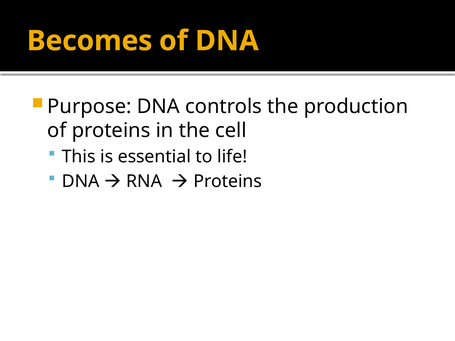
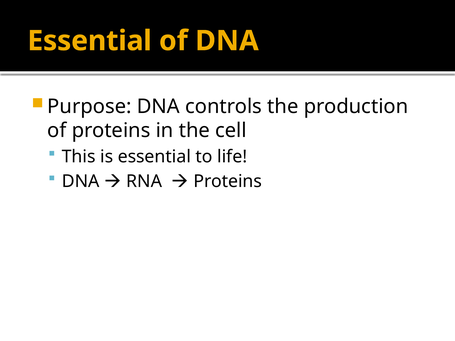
Becomes: Becomes -> Essential (90, 41)
